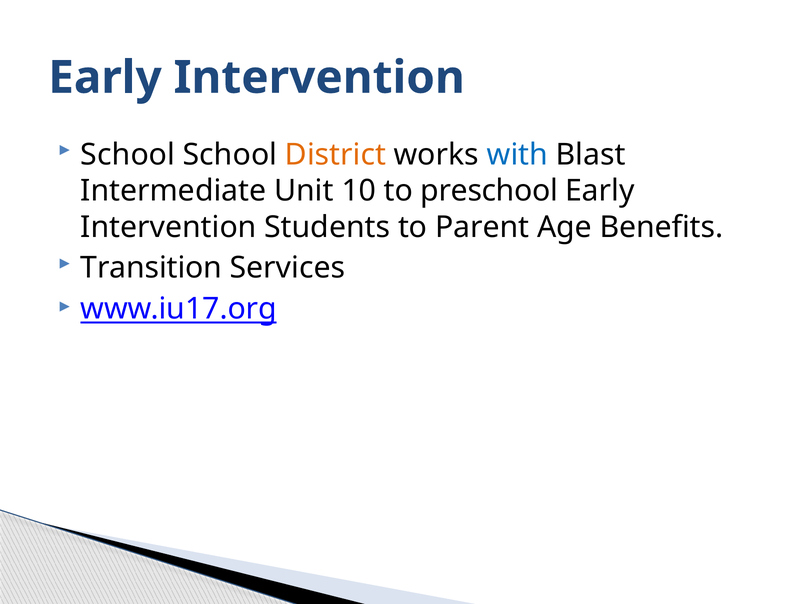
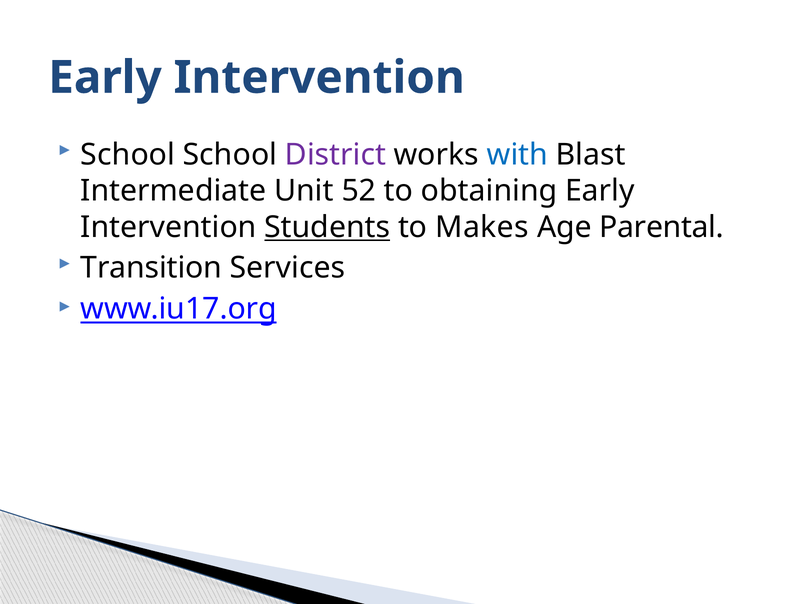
District colour: orange -> purple (335, 155)
10: 10 -> 52 (359, 191)
preschool: preschool -> obtaining (489, 191)
Students underline: none -> present (327, 227)
Parent: Parent -> Makes (482, 227)
Benefits: Benefits -> Parental (662, 227)
